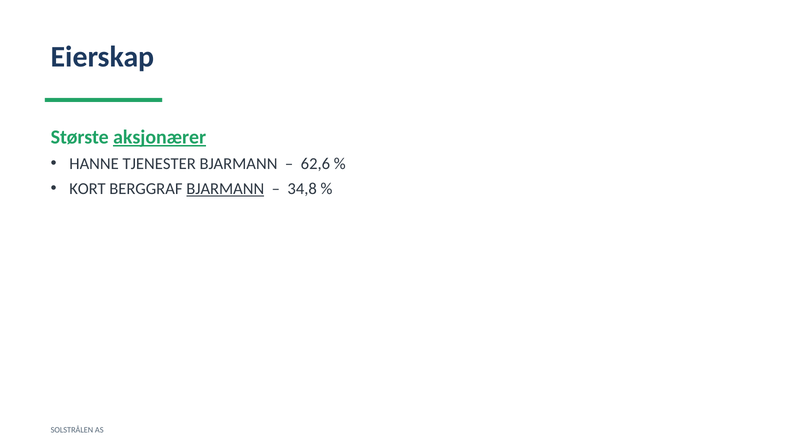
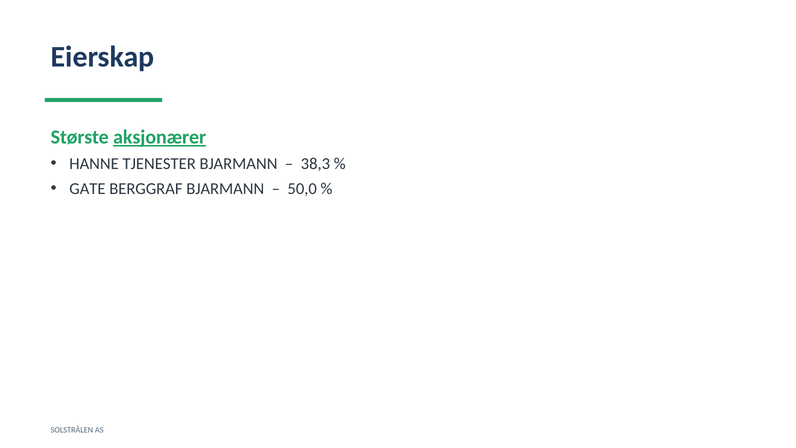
62,6: 62,6 -> 38,3 (315, 164)
KORT: KORT -> GATE (87, 189)
BJARMANN underline: present -> none (225, 189)
34,8: 34,8 -> 50,0 (302, 189)
